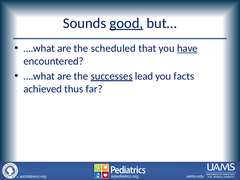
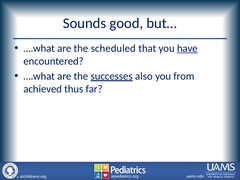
good underline: present -> none (126, 23)
lead: lead -> also (144, 76)
facts: facts -> from (184, 76)
